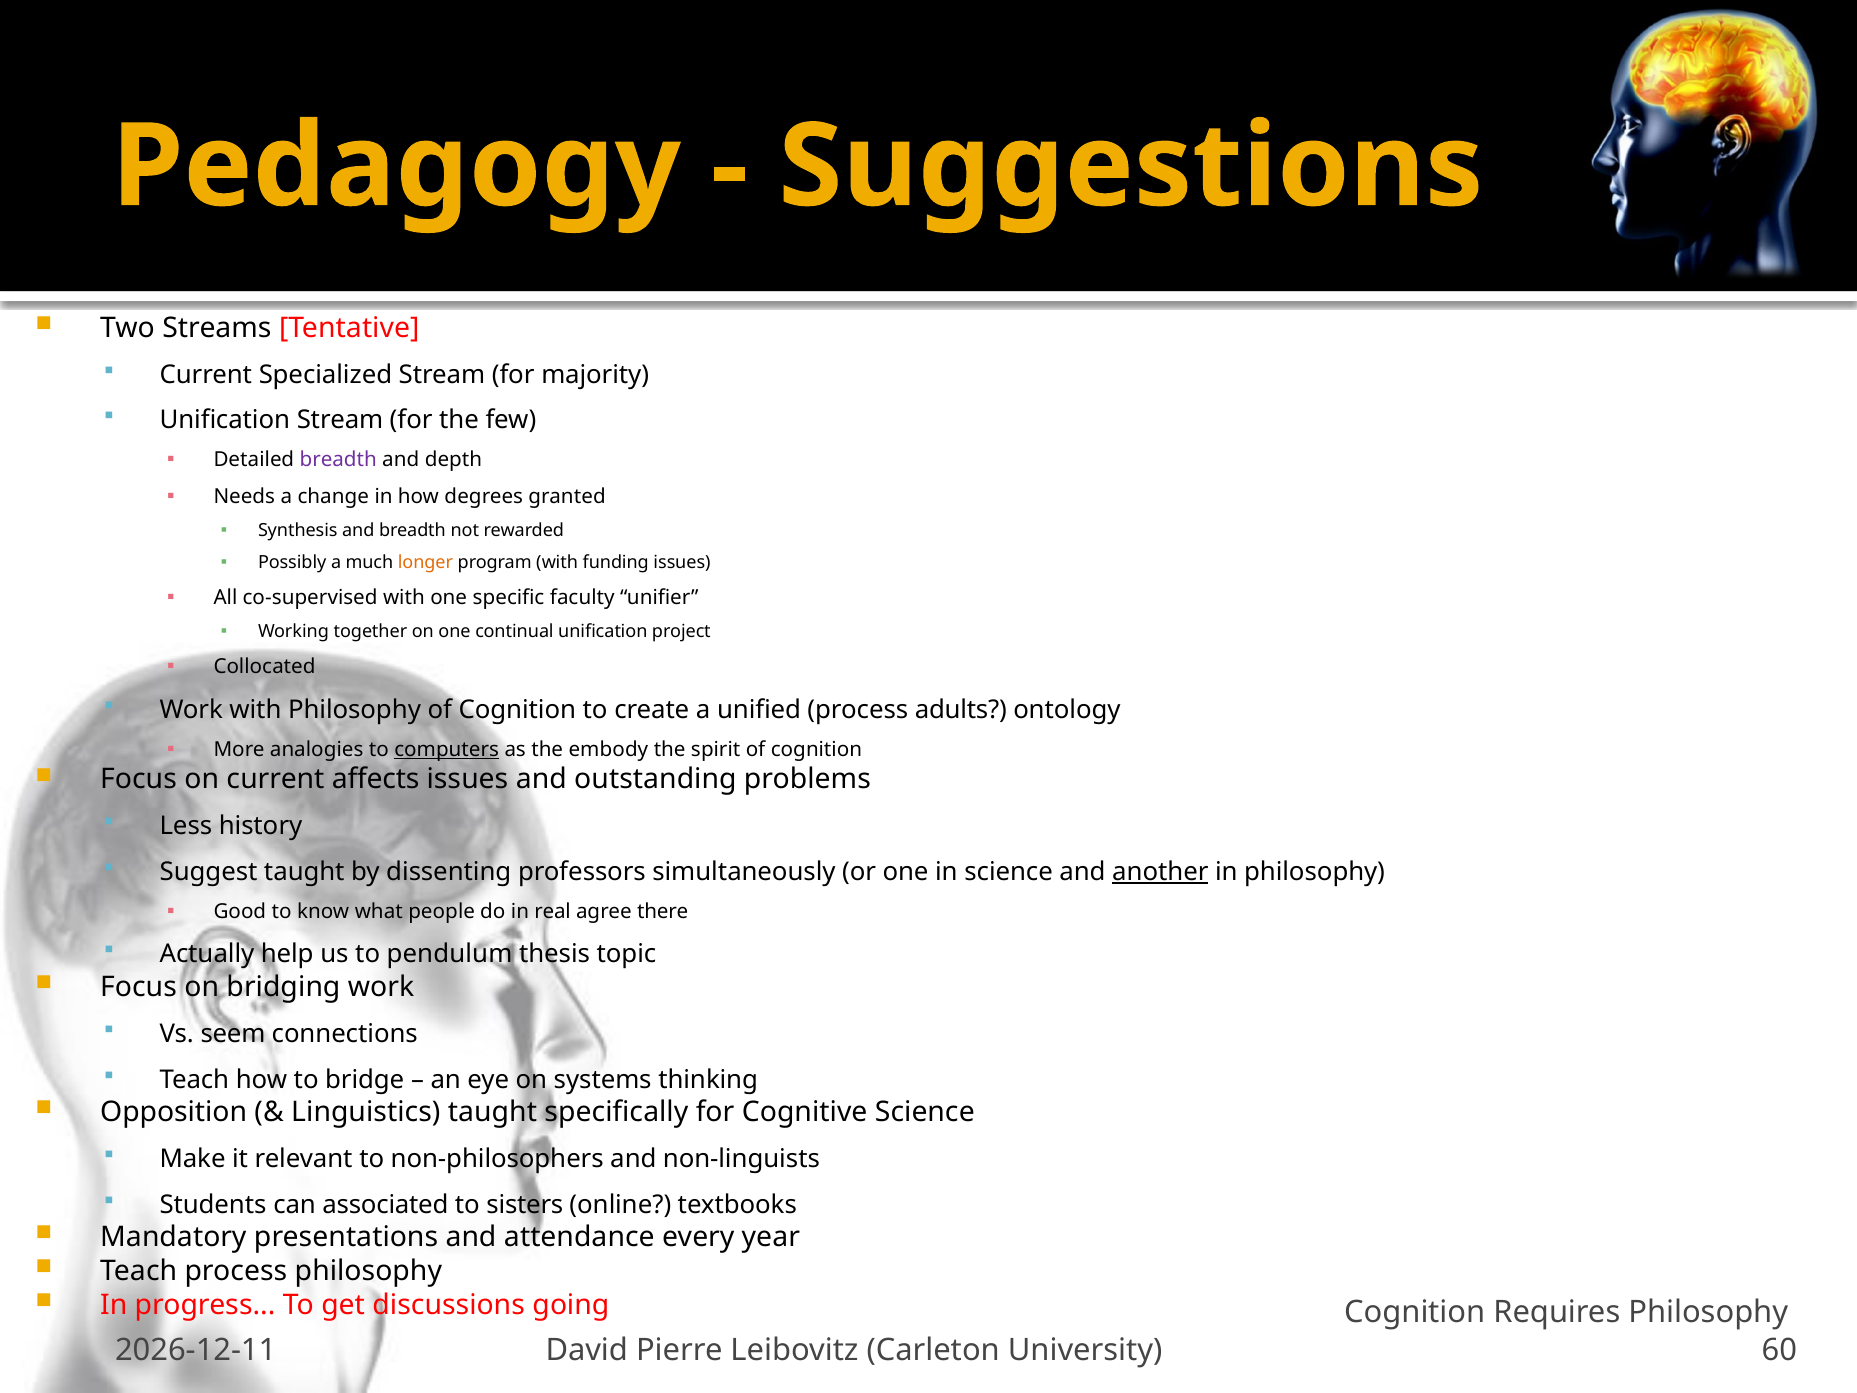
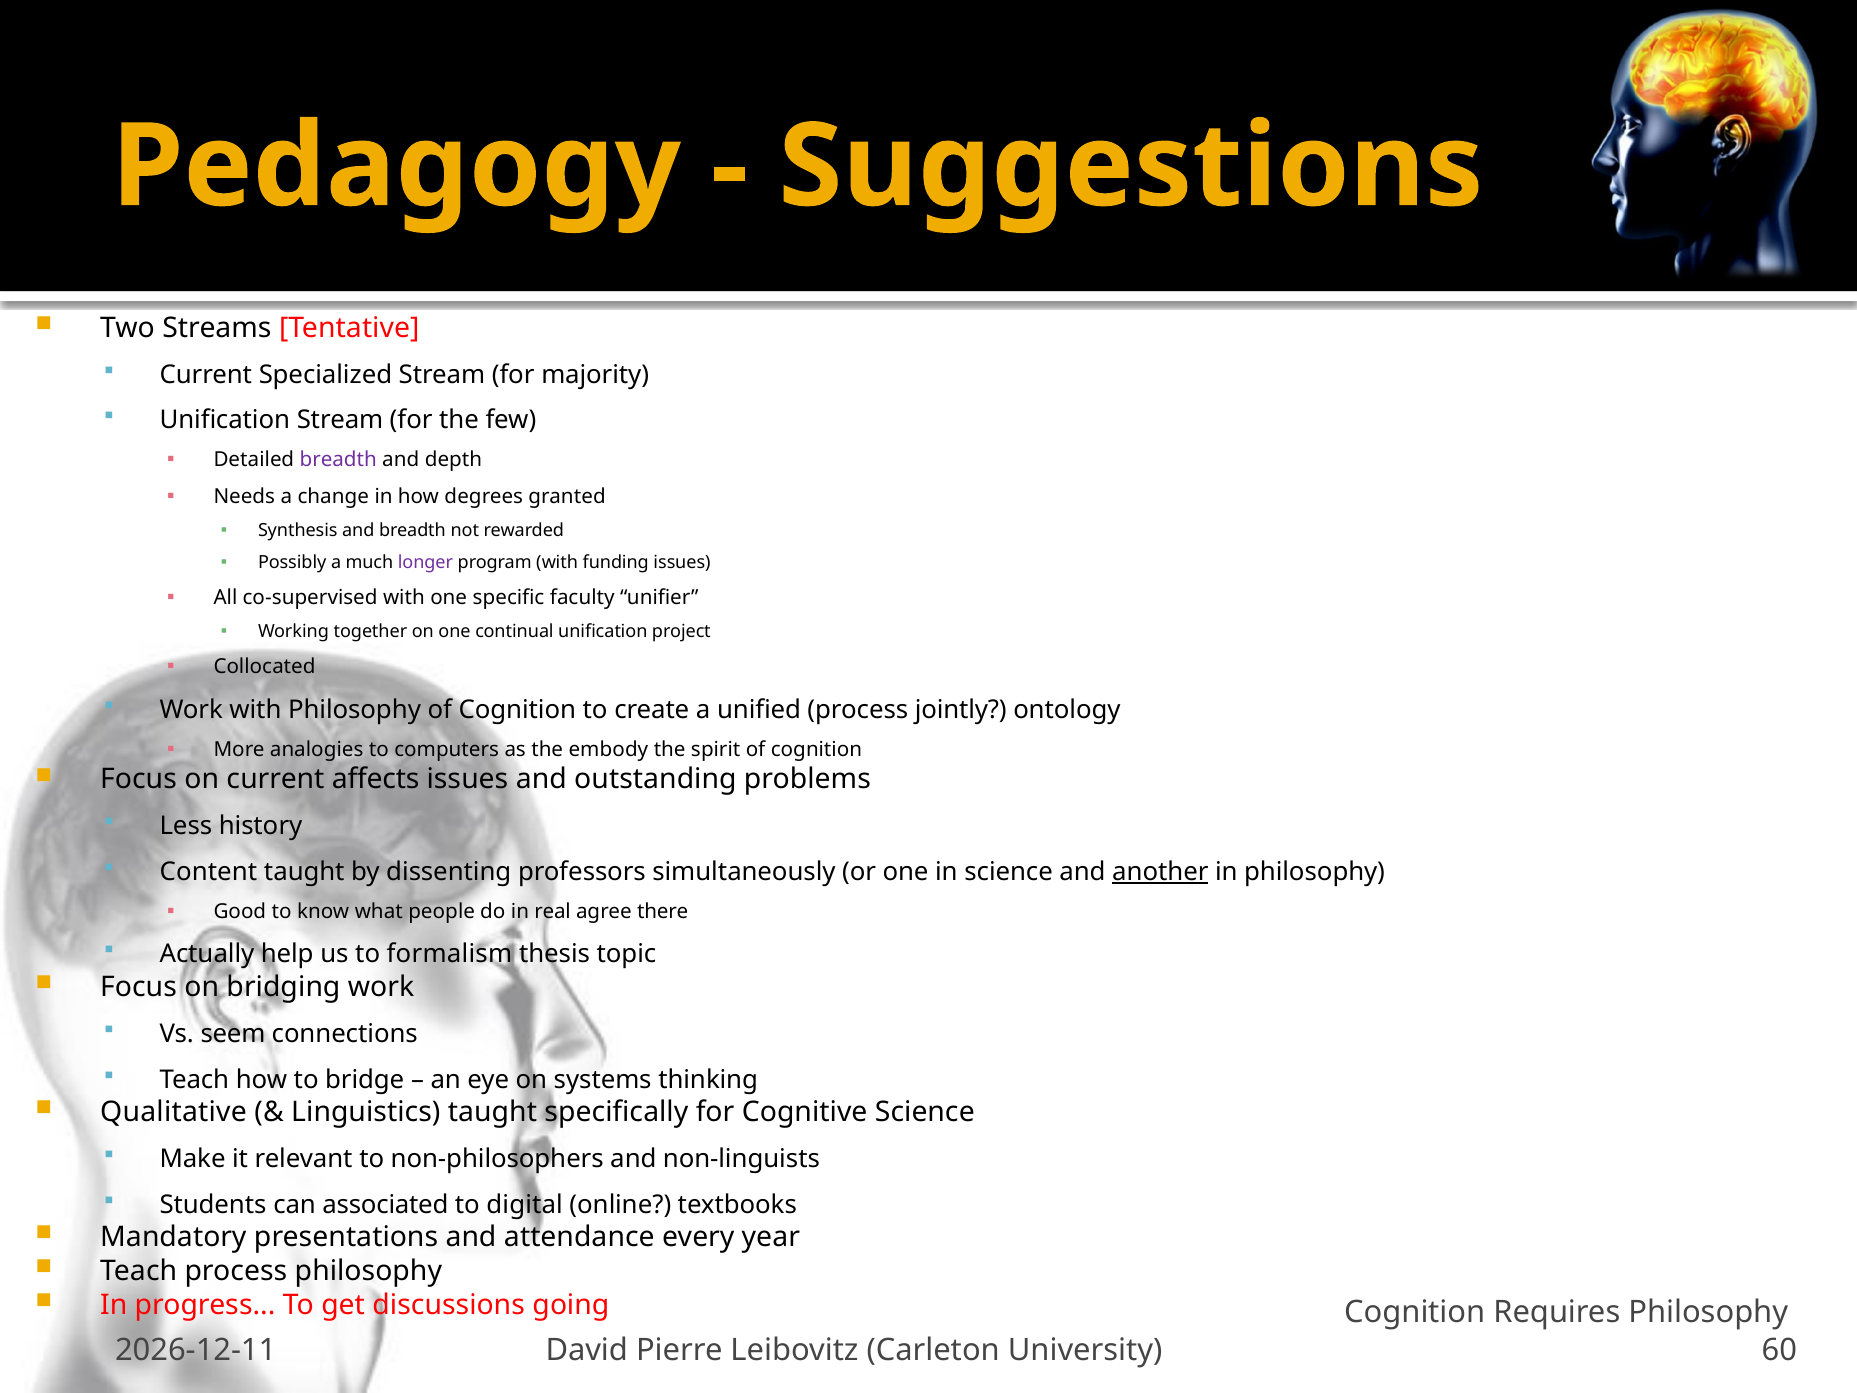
longer colour: orange -> purple (425, 562)
adults: adults -> jointly (961, 710)
computers underline: present -> none (447, 750)
Suggest: Suggest -> Content (208, 872)
pendulum: pendulum -> formalism (449, 954)
Opposition: Opposition -> Qualitative (174, 1112)
sisters: sisters -> digital (525, 1204)
